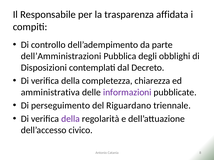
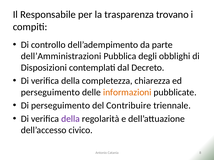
affidata: affidata -> trovano (172, 14)
amministrativa: amministrativa -> perseguimento (50, 93)
informazioni colour: purple -> orange (127, 93)
Riguardano: Riguardano -> Contribuire (129, 106)
